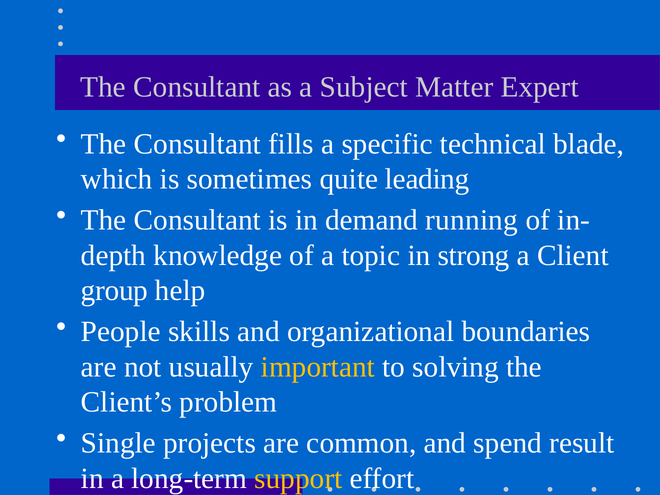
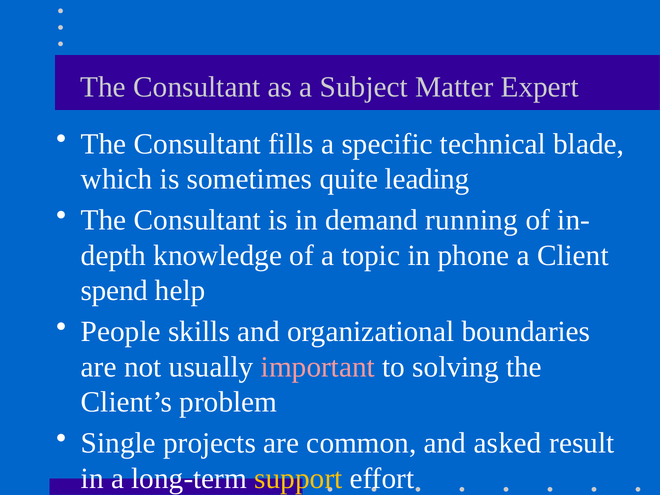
strong: strong -> phone (473, 255)
group: group -> spend (114, 291)
important colour: yellow -> pink (318, 367)
spend: spend -> asked (508, 443)
